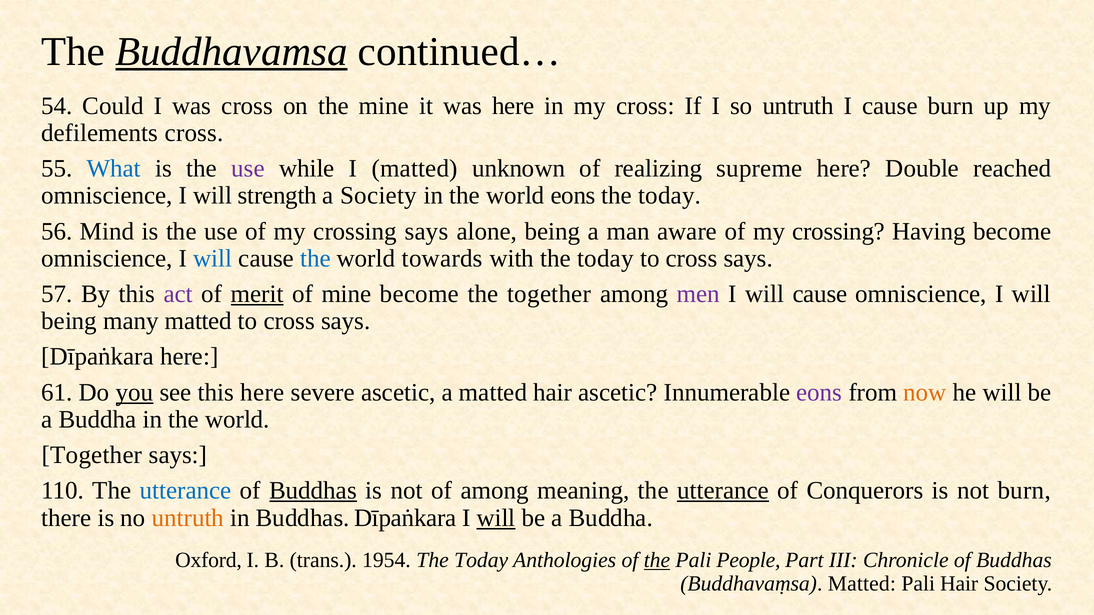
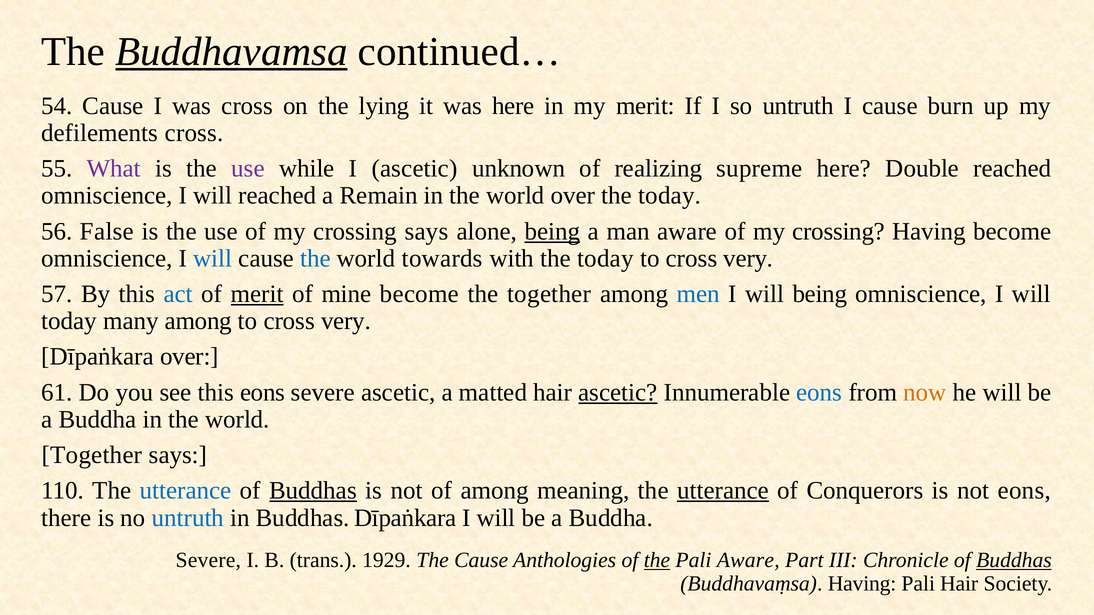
54 Could: Could -> Cause (113, 106)
the mine: mine -> lying (384, 106)
my cross: cross -> merit (645, 106)
What colour: blue -> purple (114, 169)
I matted: matted -> ascetic (415, 169)
will strength: strength -> reached (277, 196)
a Society: Society -> Remain (379, 196)
world eons: eons -> over (573, 196)
Mind: Mind -> False (107, 231)
being underline: none -> present (552, 231)
says: says -> very (748, 259)
act colour: purple -> blue (178, 294)
men colour: purple -> blue (698, 294)
cause: cause -> being (820, 294)
being: being -> today (69, 321)
many matted: matted -> among (198, 321)
says: says -> very (346, 321)
Dīpaṅkara here: here -> over (189, 357)
you underline: present -> none (135, 393)
this here: here -> eons (263, 393)
ascetic underline: none -> present (618, 393)
eons colour: purple -> blue (819, 393)
not burn: burn -> eons (1024, 491)
untruth colour: orange -> blue (188, 518)
will underline: present -> none (496, 518)
Oxford: Oxford -> Severe (208, 561)
1954: 1954 -> 1929 (386, 561)
Today: Today -> Cause (481, 561)
Pali People: People -> Aware (748, 561)
Buddhas underline: none -> present (1014, 561)
Buddhavaṃsa Matted: Matted -> Having (862, 584)
